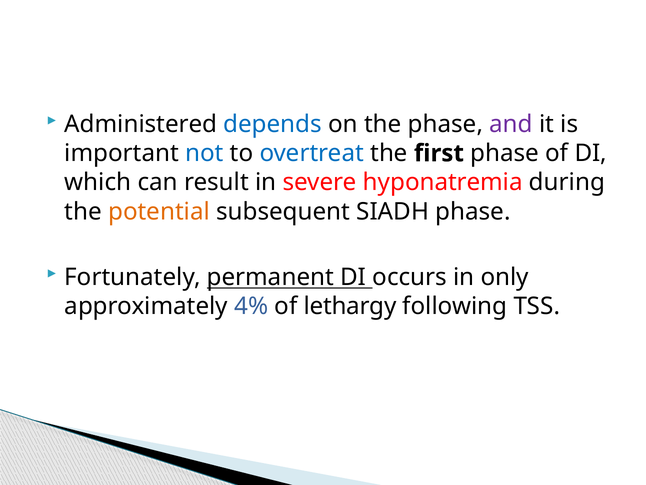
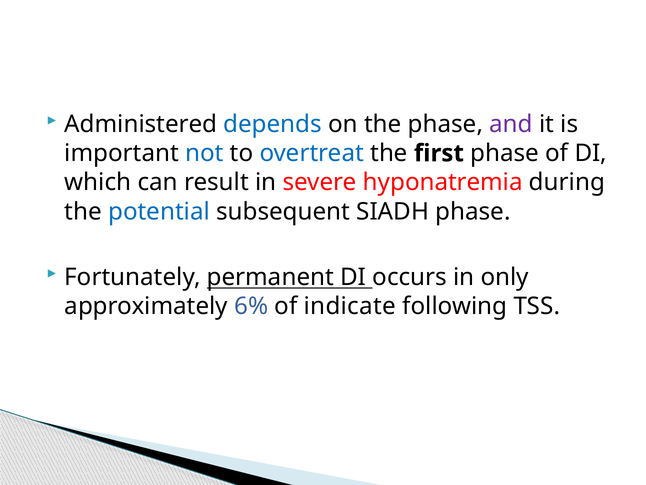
potential colour: orange -> blue (159, 211)
4%: 4% -> 6% (251, 306)
lethargy: lethargy -> indicate (350, 306)
